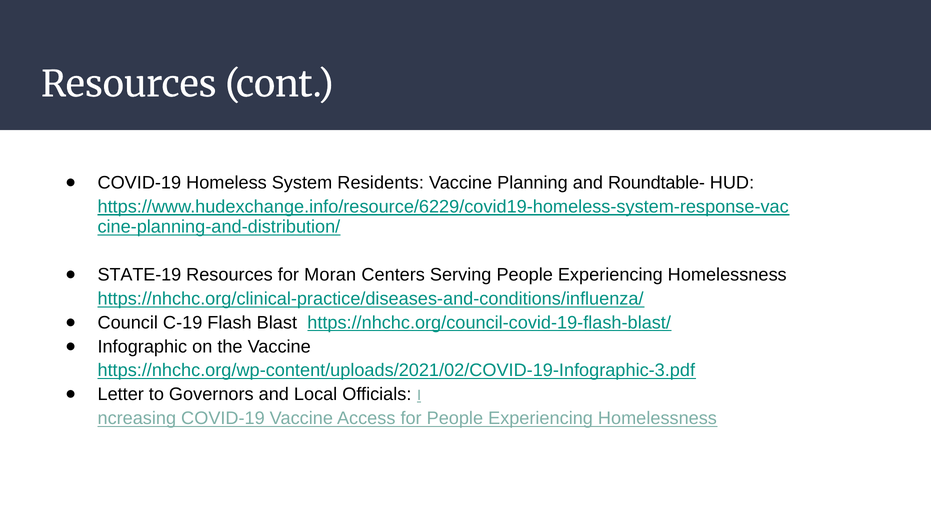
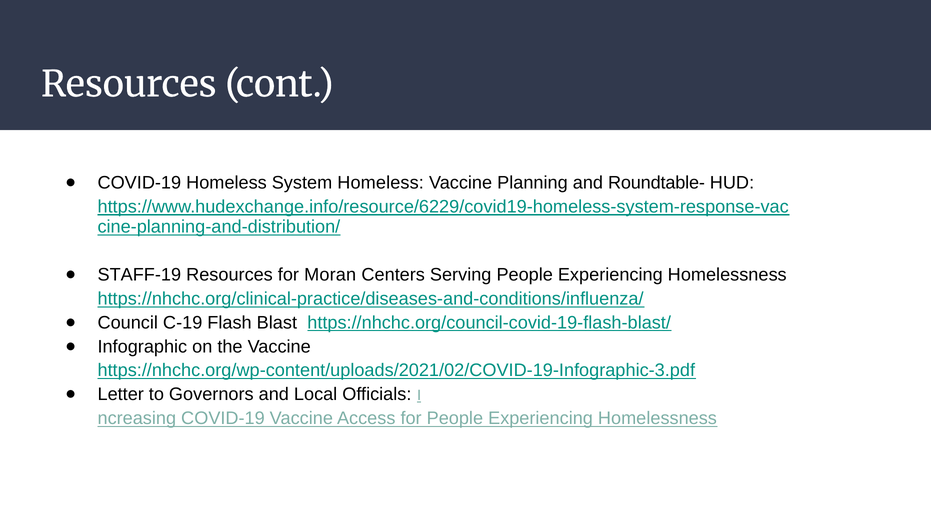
System Residents: Residents -> Homeless (381, 183)
STATE-19: STATE-19 -> STAFF-19 (139, 275)
